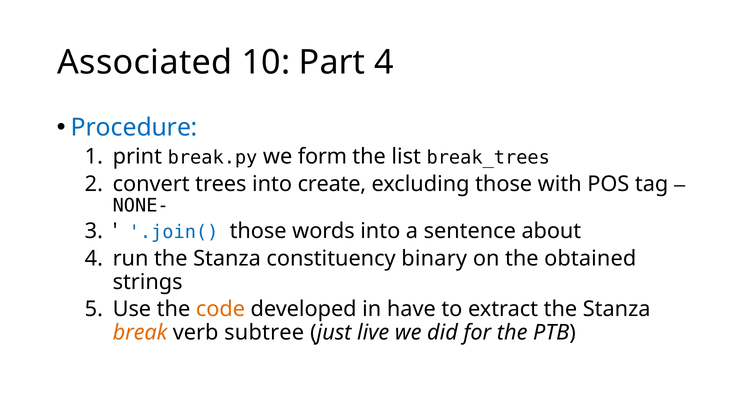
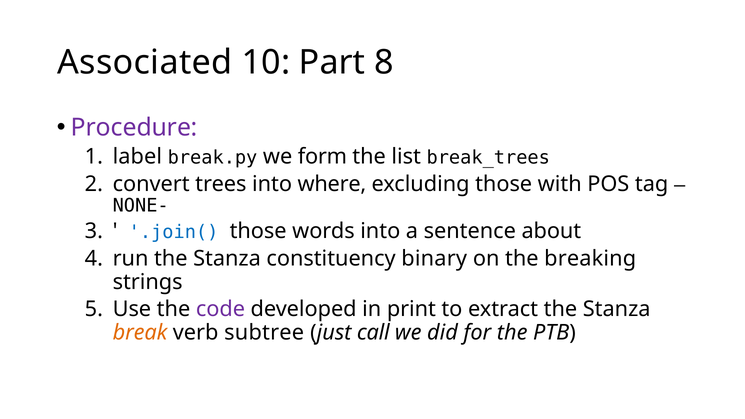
Part 4: 4 -> 8 (384, 63)
Procedure colour: blue -> purple (134, 128)
print: print -> label (137, 157)
create: create -> where (332, 184)
obtained: obtained -> breaking (590, 259)
code colour: orange -> purple (220, 309)
have: have -> print (411, 309)
live: live -> call (373, 333)
